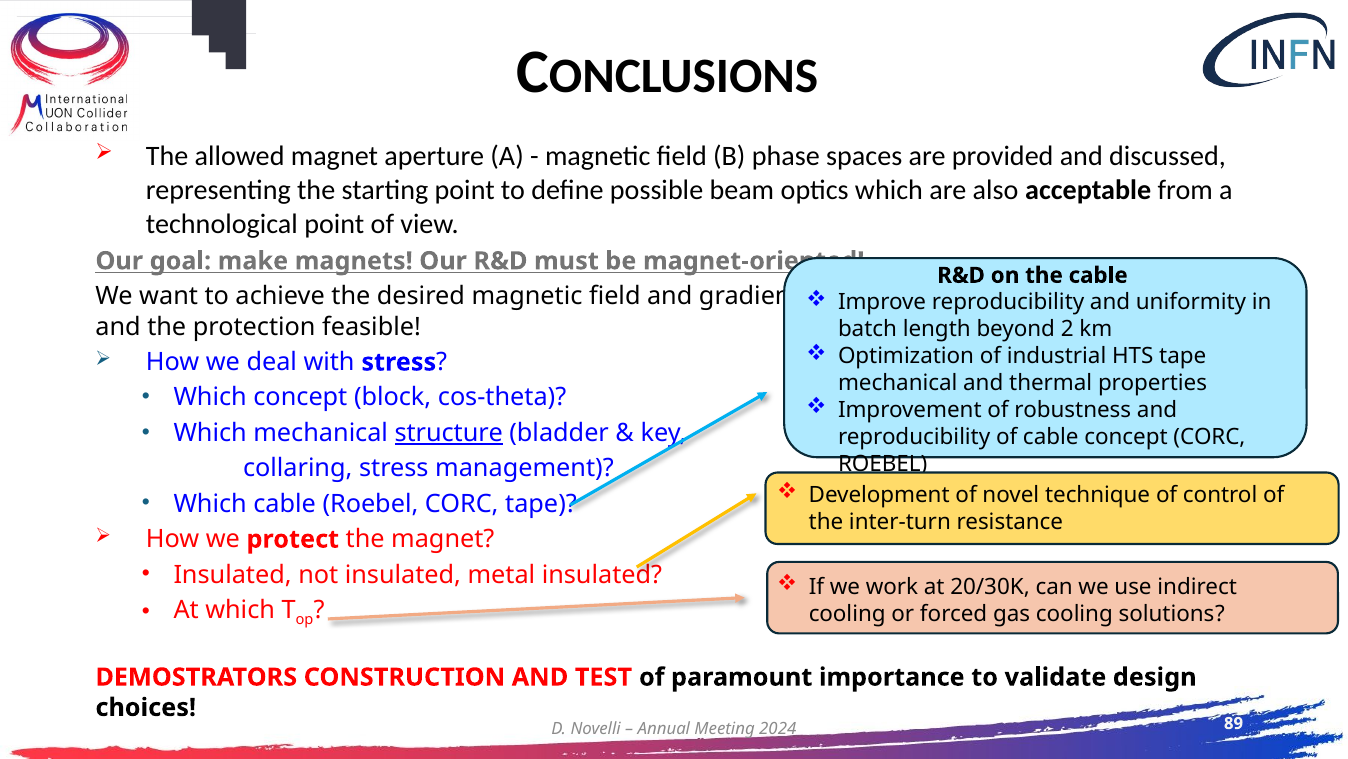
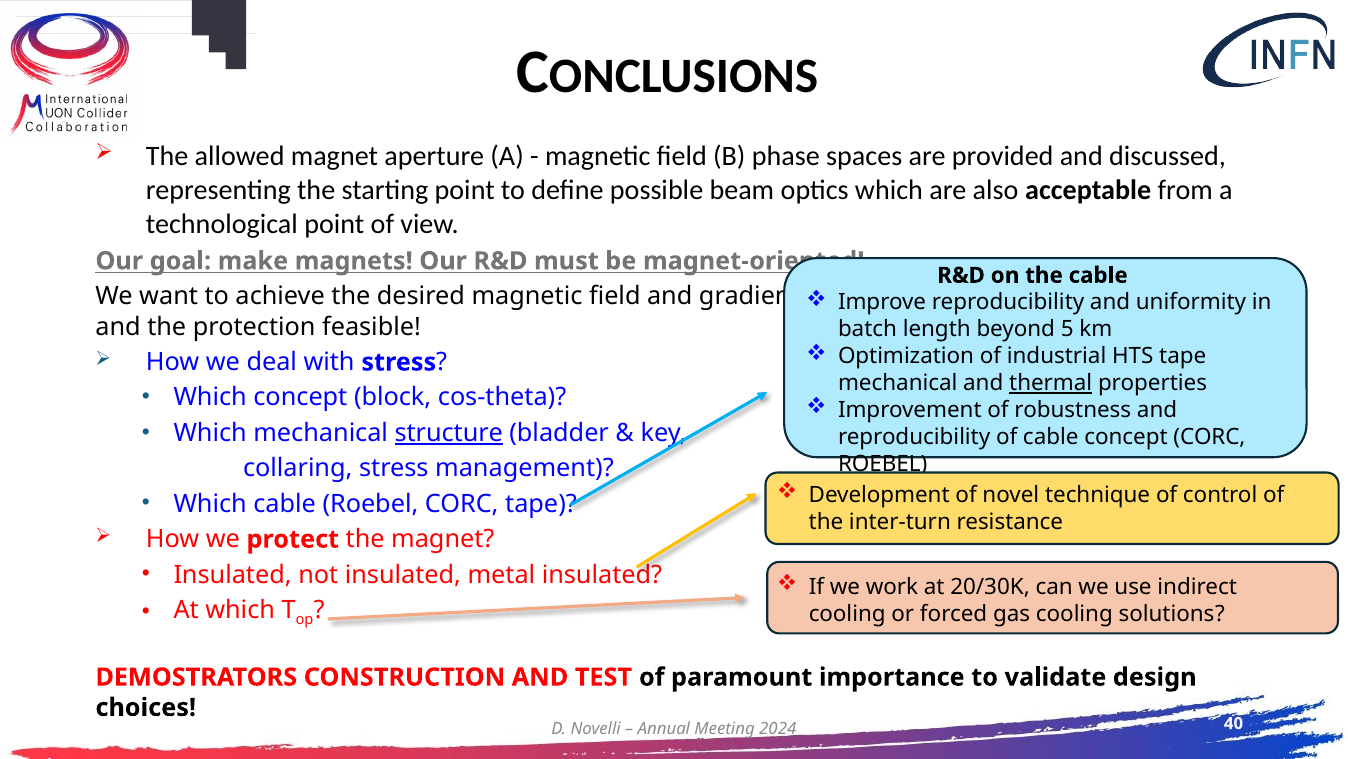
2: 2 -> 5 (1067, 329)
thermal underline: none -> present (1051, 383)
89: 89 -> 40 (1234, 723)
